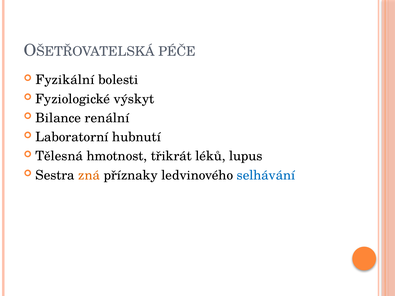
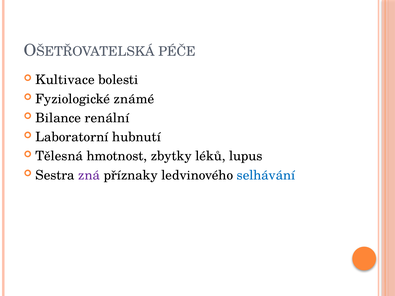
Fyzikální: Fyzikální -> Kultivace (65, 80)
výskyt: výskyt -> známé (134, 99)
třikrát: třikrát -> zbytky (171, 156)
zná colour: orange -> purple (89, 175)
